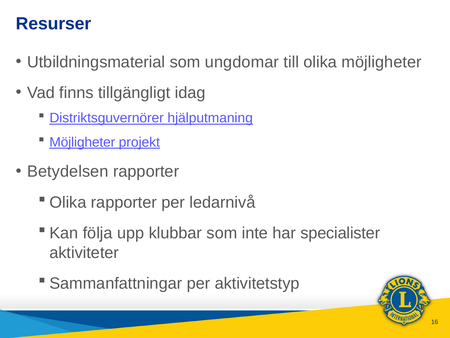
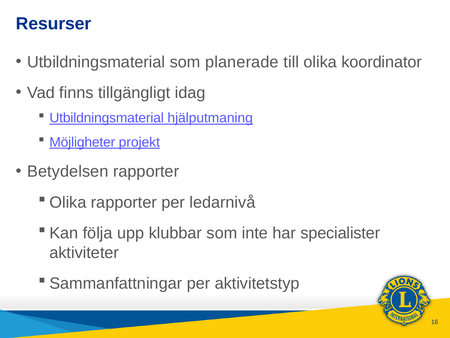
ungdomar: ungdomar -> planerade (242, 62)
olika möjligheter: möjligheter -> koordinator (382, 62)
Distriktsguvernörer: Distriktsguvernörer -> Utbildningsmaterial (107, 118)
